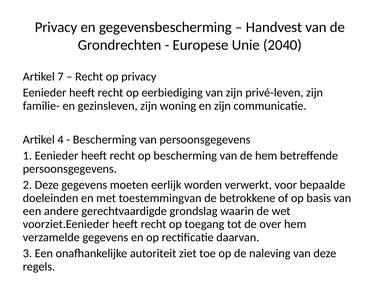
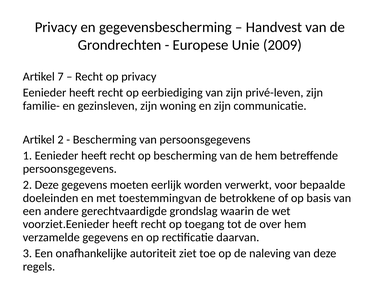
2040: 2040 -> 2009 (283, 45)
Artikel 4: 4 -> 2 (61, 140)
